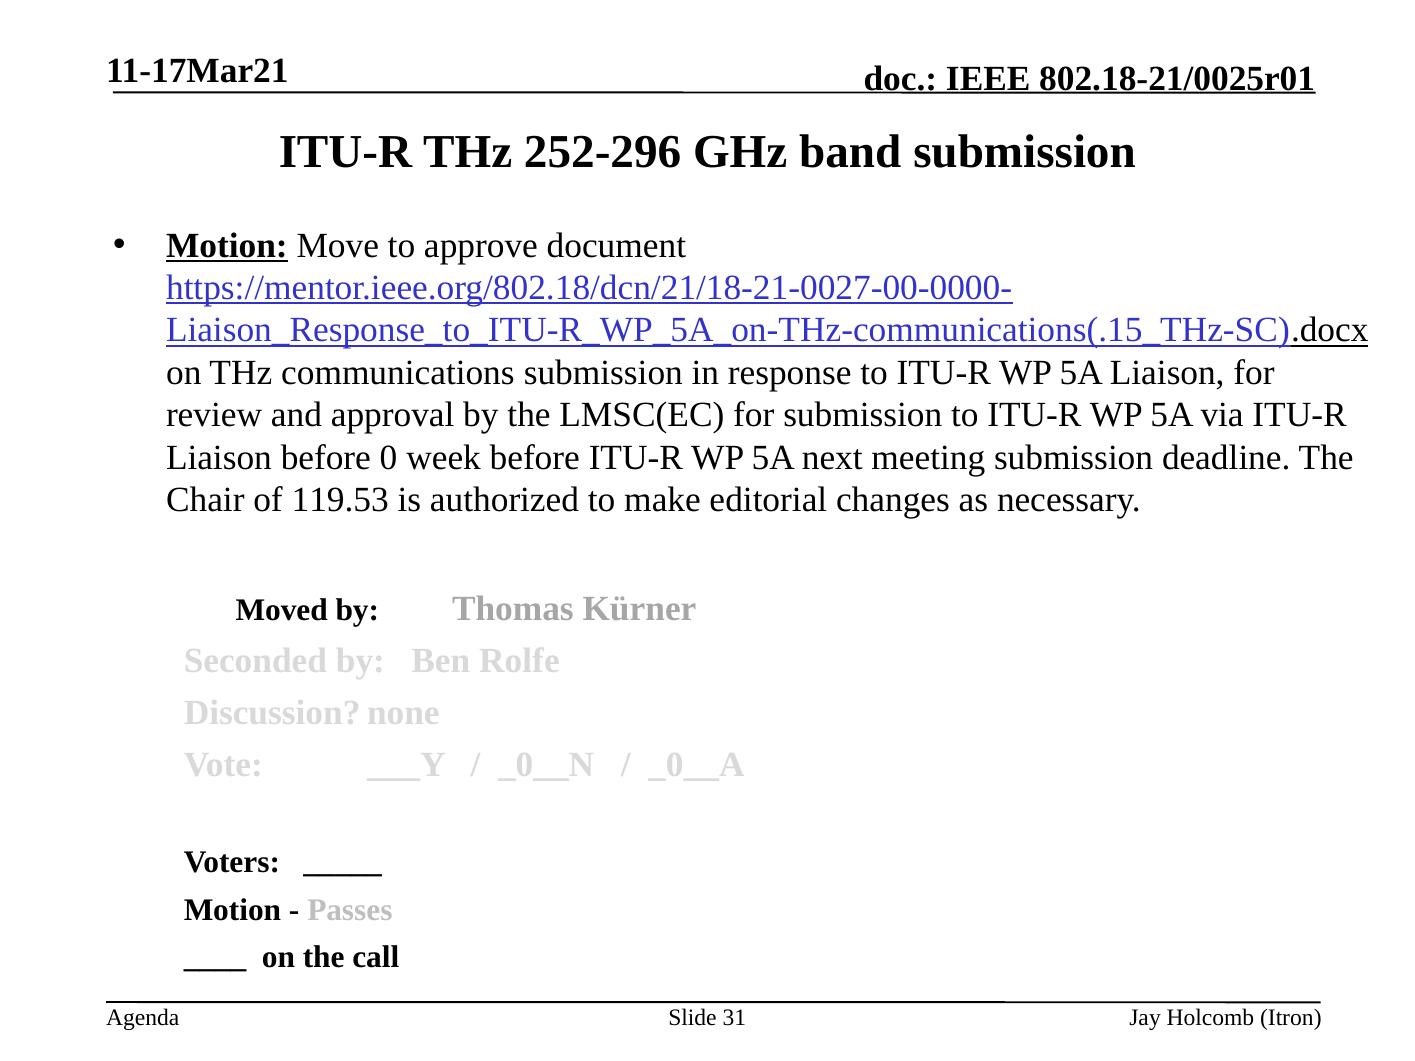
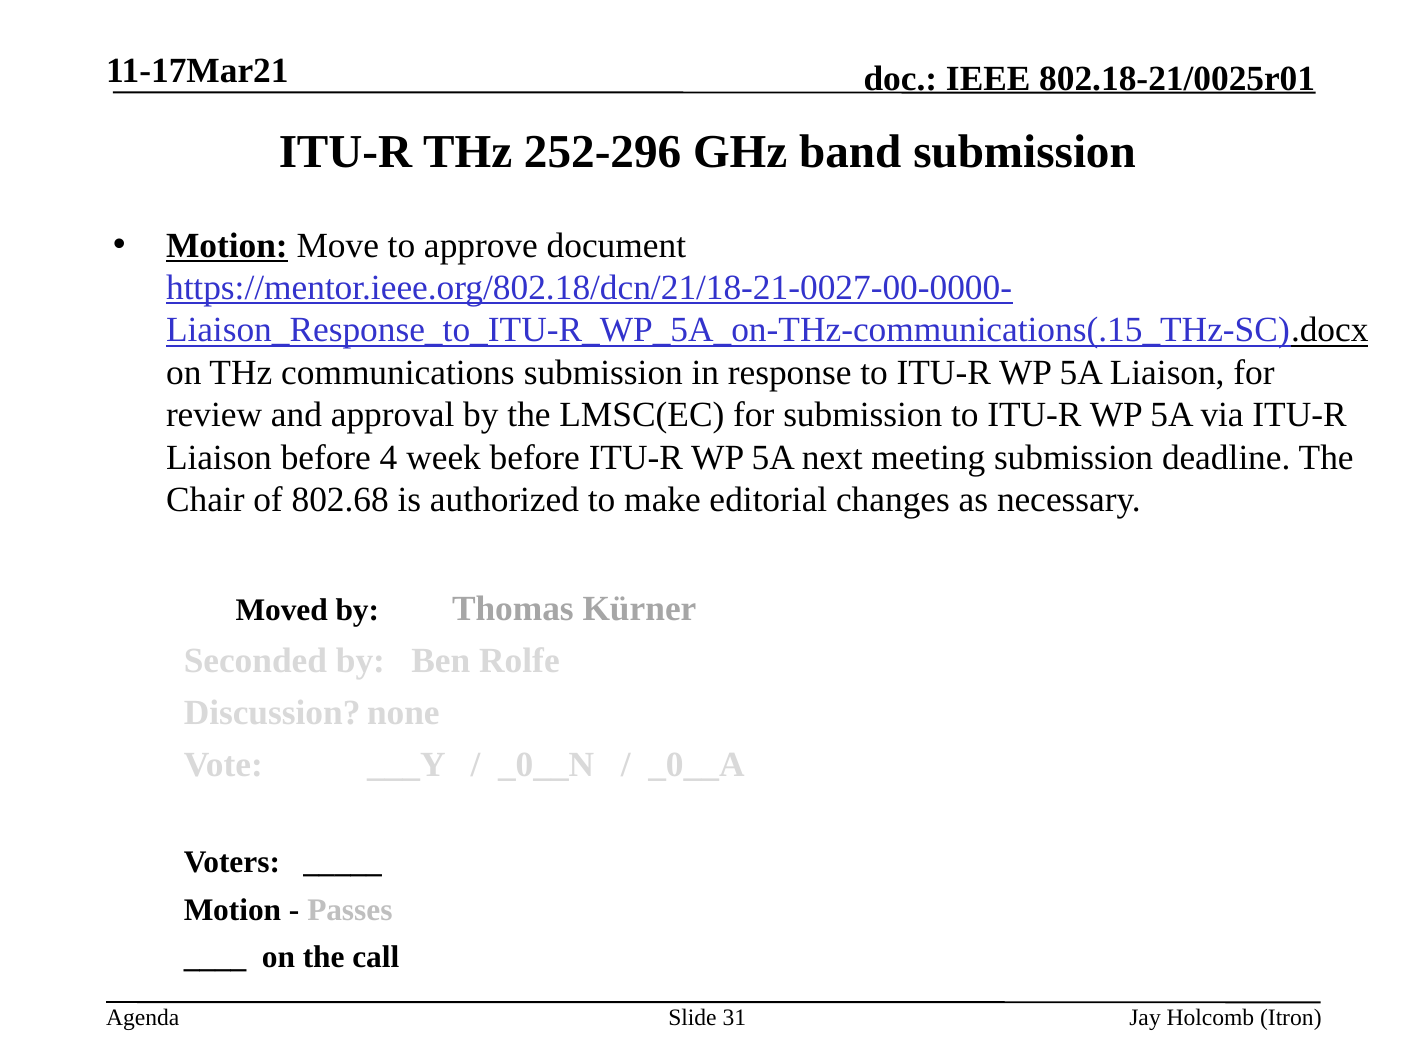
0: 0 -> 4 (389, 458)
119.53: 119.53 -> 802.68 (340, 500)
